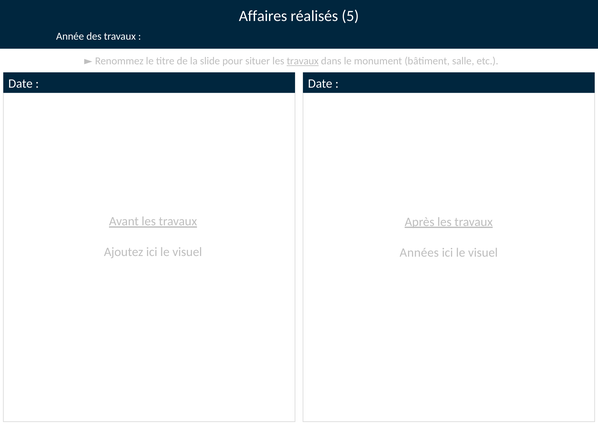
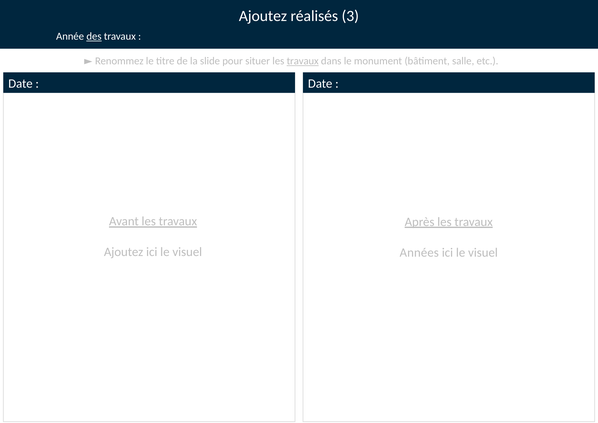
Affaires: Affaires -> Ajoutez (263, 16)
5: 5 -> 3 (350, 16)
des underline: none -> present (94, 36)
